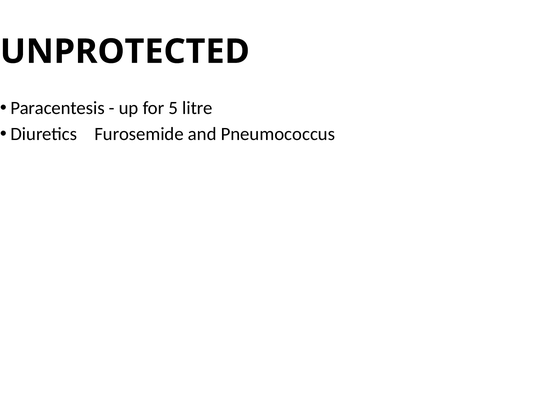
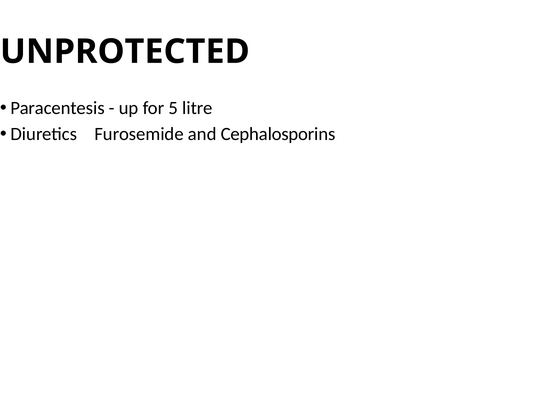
Pneumococcus: Pneumococcus -> Cephalosporins (278, 134)
